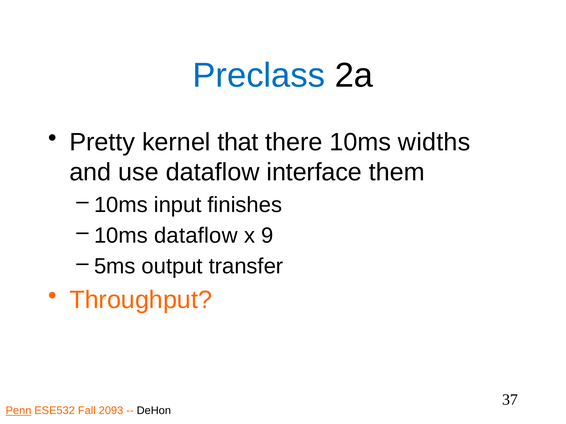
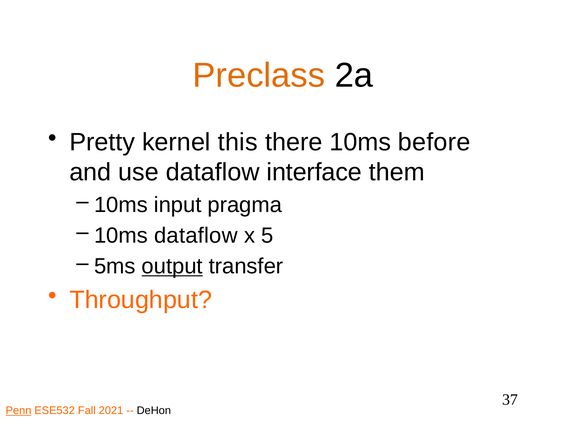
Preclass colour: blue -> orange (259, 76)
that: that -> this (238, 142)
widths: widths -> before (434, 142)
finishes: finishes -> pragma (245, 205)
9: 9 -> 5 (267, 236)
output underline: none -> present (172, 267)
2093: 2093 -> 2021 (111, 411)
